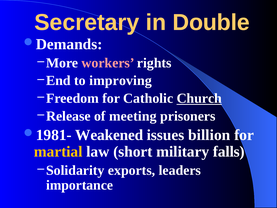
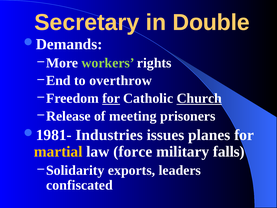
workers colour: pink -> light green (108, 63)
improving: improving -> overthrow (121, 81)
for underline: none -> present (111, 98)
Weakened: Weakened -> Industries (109, 135)
billion: billion -> planes (209, 135)
short: short -> force (133, 151)
importance: importance -> confiscated (79, 185)
